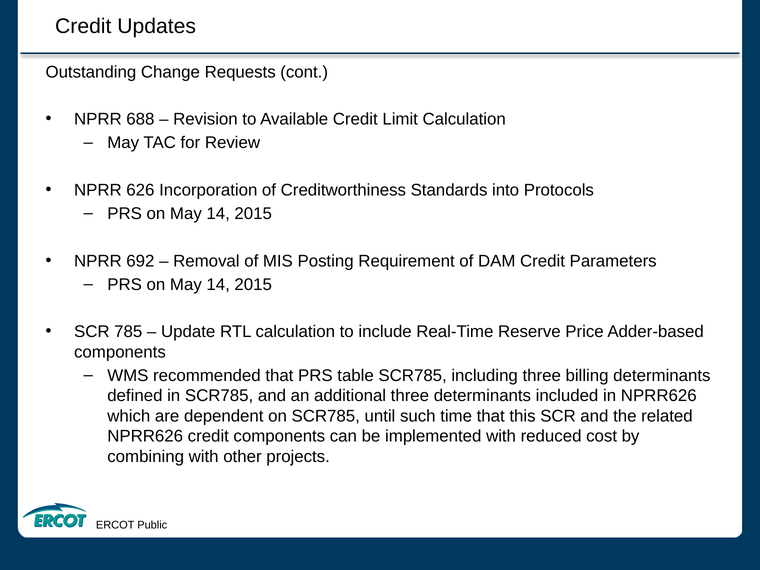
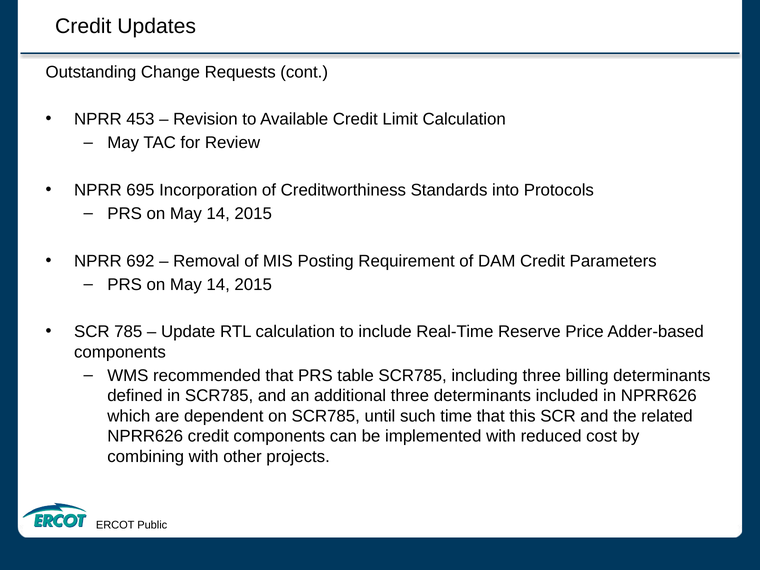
688: 688 -> 453 (140, 119)
626: 626 -> 695 (140, 190)
